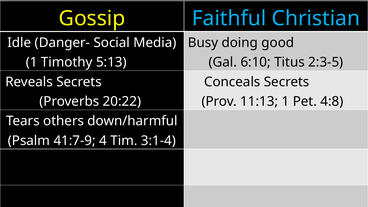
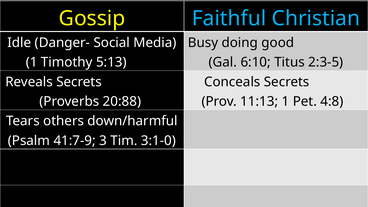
20:22: 20:22 -> 20:88 (122, 101)
4: 4 -> 3 (103, 141)
3:1-4: 3:1-4 -> 3:1-0 (158, 141)
